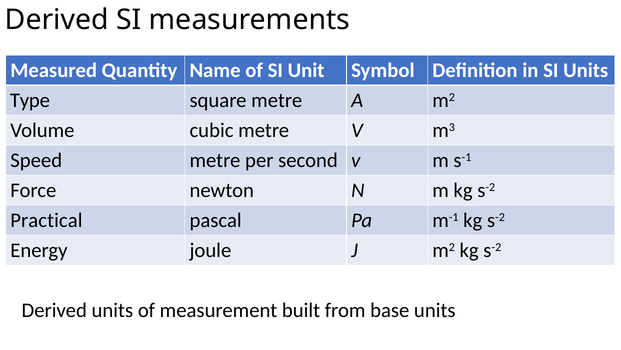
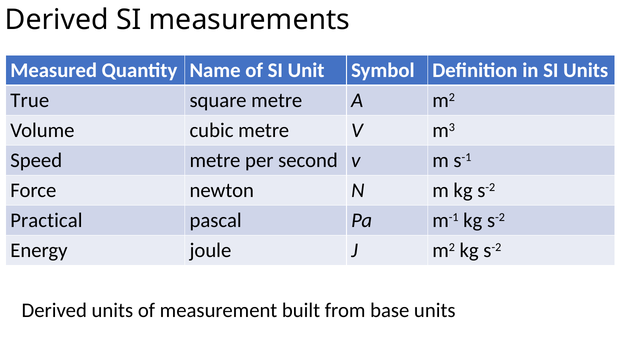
Type: Type -> True (30, 100)
